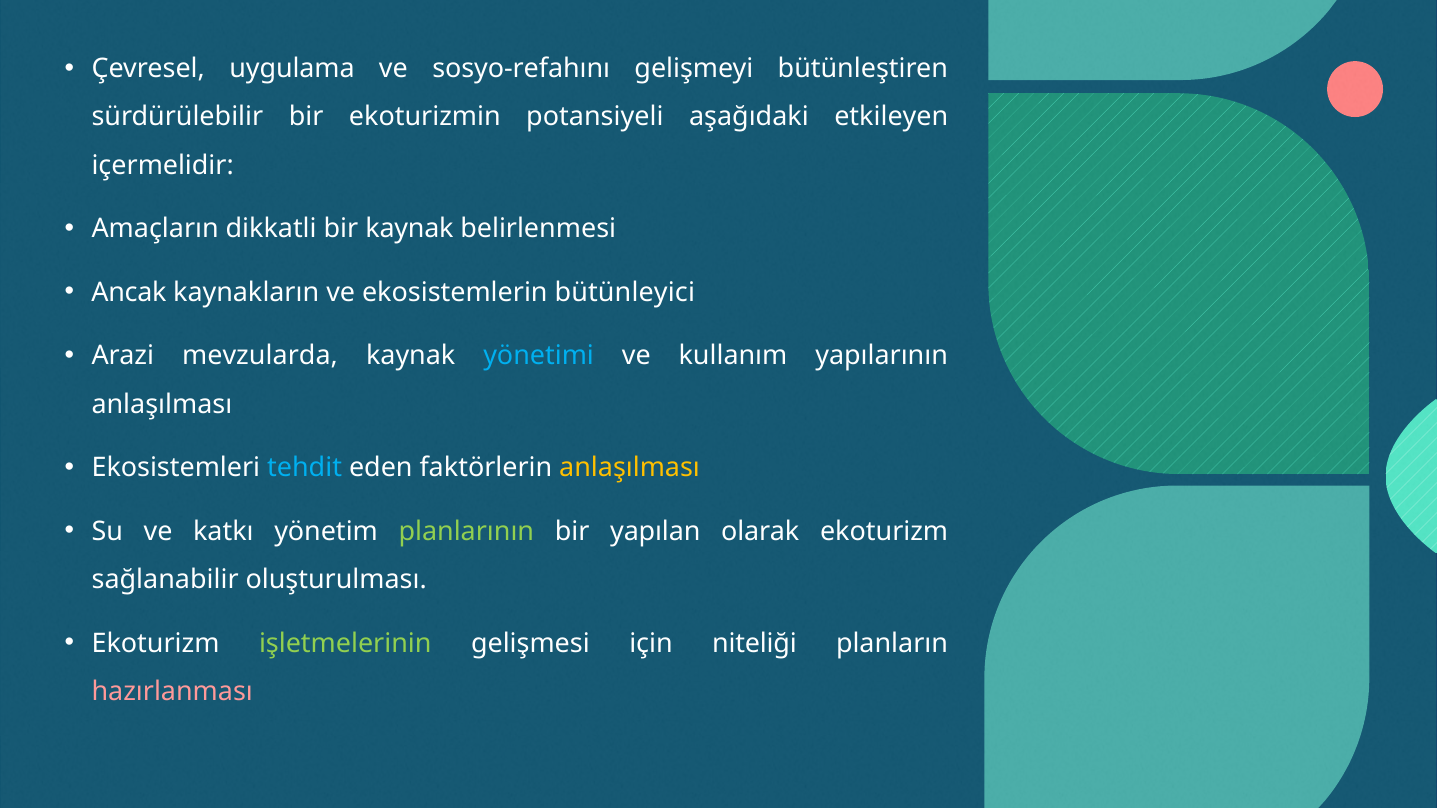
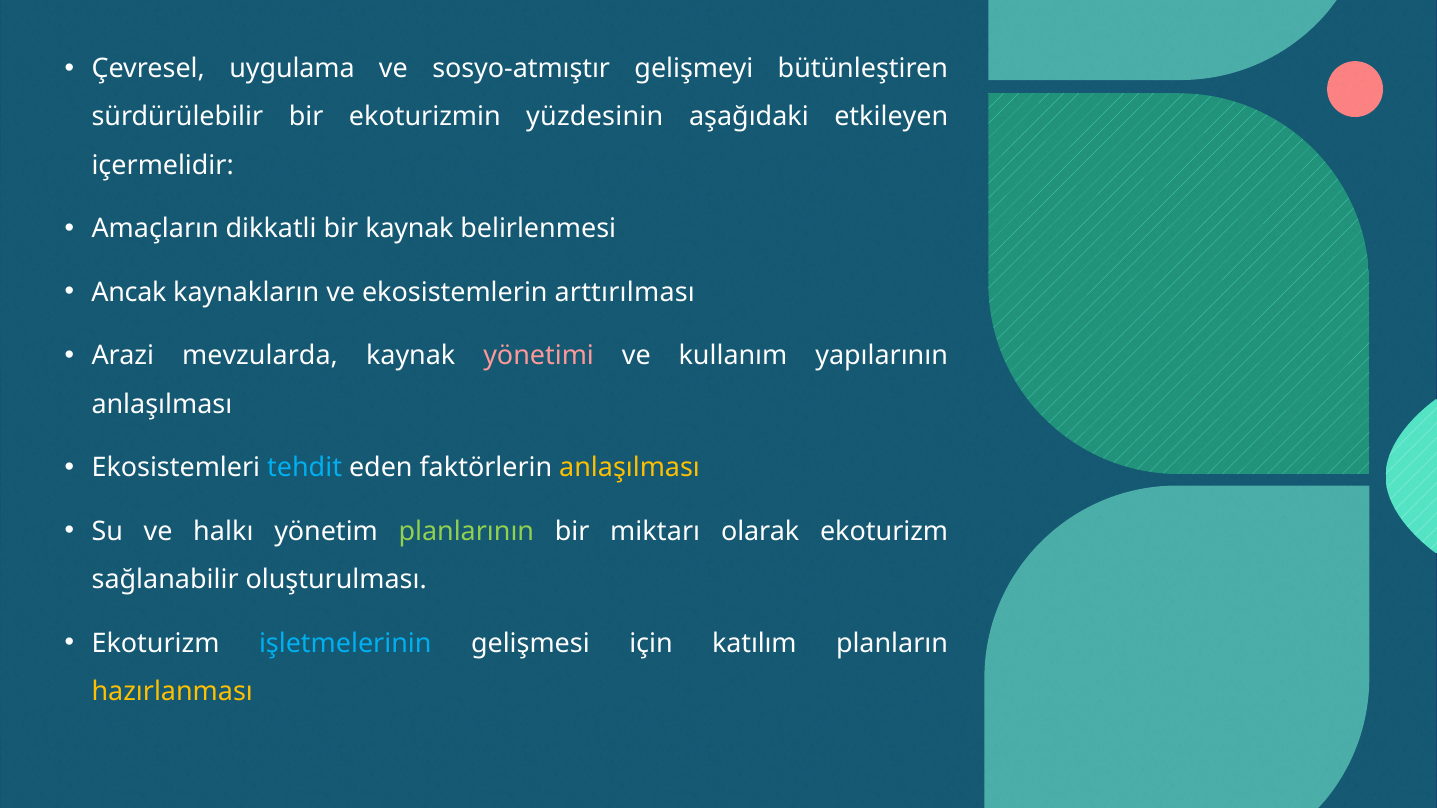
sosyo-refahını: sosyo-refahını -> sosyo-atmıştır (521, 69)
potansiyeli: potansiyeli -> yüzdesinin (595, 117)
bütünleyici: bütünleyici -> arttırılması (625, 293)
yönetimi colour: light blue -> pink (539, 356)
katkı: katkı -> halkı (223, 531)
yapılan: yapılan -> miktarı (655, 531)
işletmelerinin colour: light green -> light blue (345, 643)
niteliği: niteliği -> katılım (754, 643)
hazırlanması colour: pink -> yellow (172, 692)
